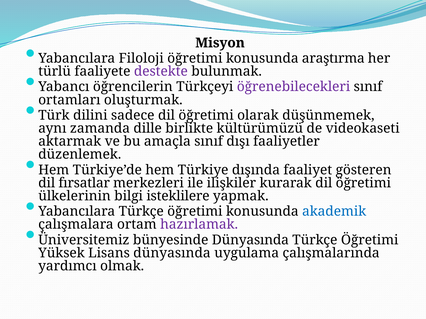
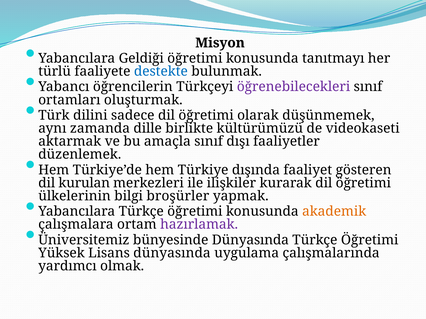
Filoloji: Filoloji -> Geldiği (141, 58)
araştırma: araştırma -> tanıtmayı (333, 58)
destekte colour: purple -> blue (161, 71)
fırsatlar: fırsatlar -> kurulan (84, 183)
isteklilere: isteklilere -> broşürler (178, 196)
akademik colour: blue -> orange (334, 212)
